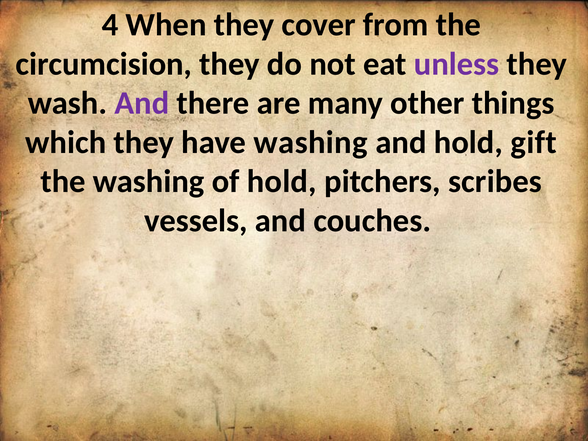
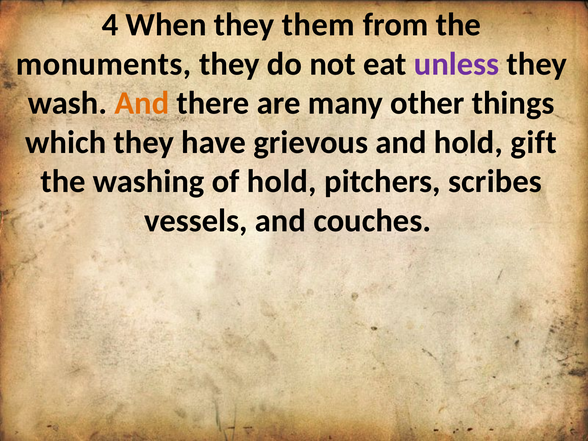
cover: cover -> them (318, 25)
circumcision: circumcision -> monuments (104, 64)
And colour: purple -> orange (142, 103)
have washing: washing -> grievous (311, 142)
